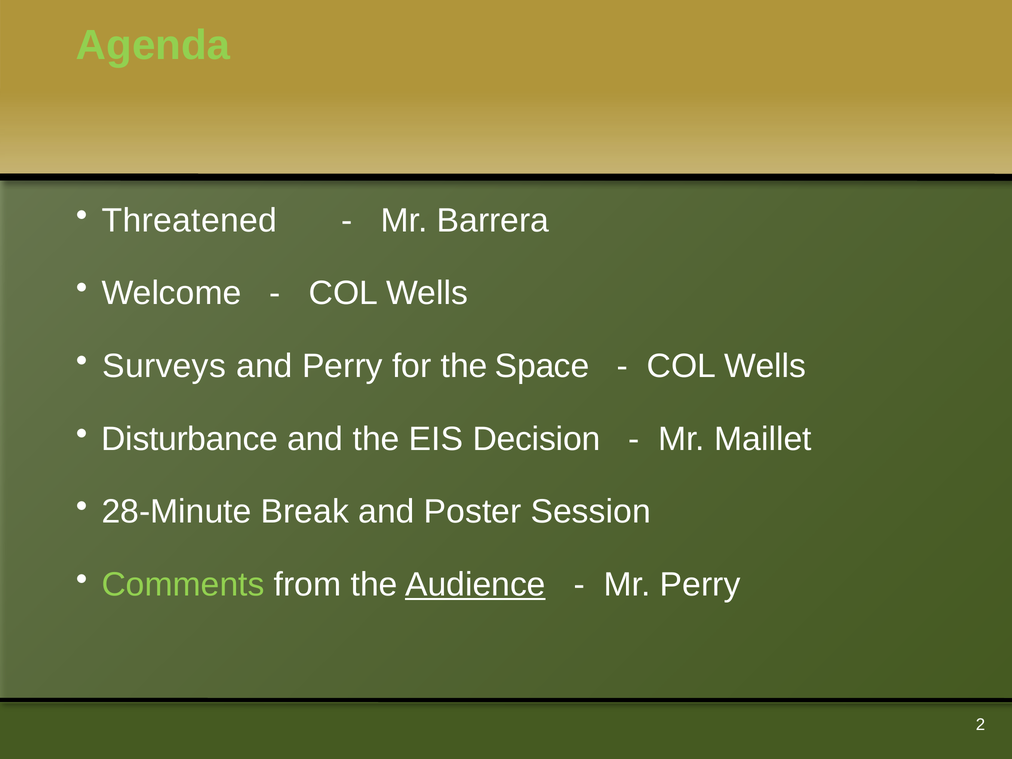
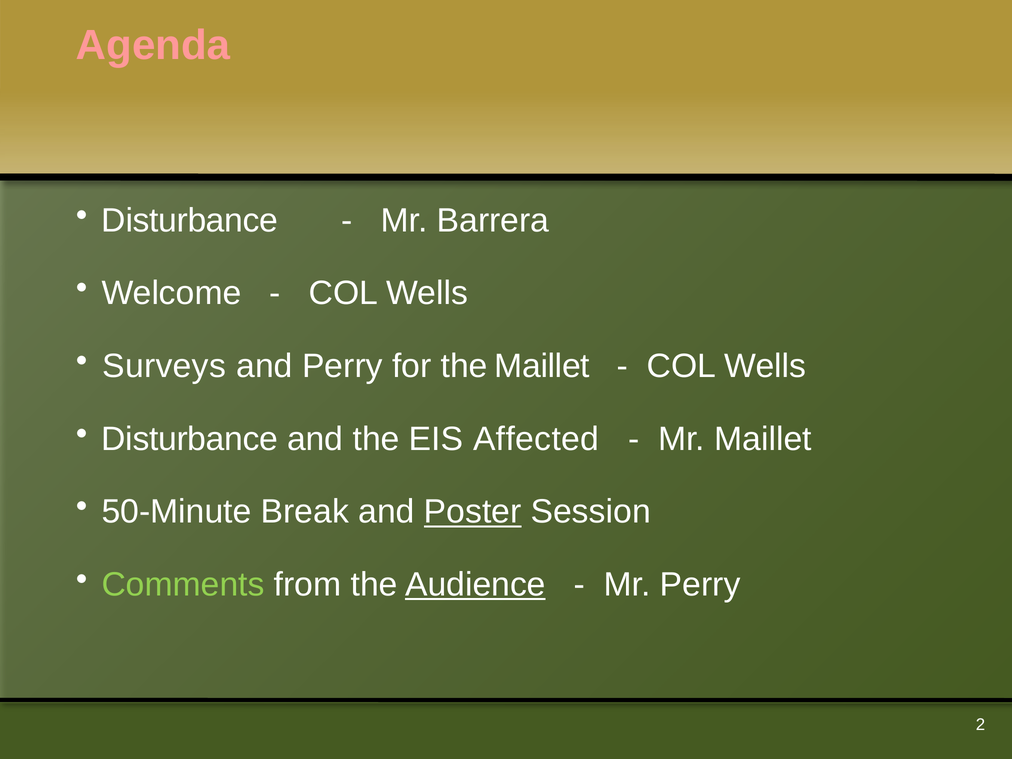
Agenda colour: light green -> pink (153, 45)
Threatened: Threatened -> Disturbance (190, 220)
the Space: Space -> Maillet (542, 366)
Decision: Decision -> Affected (536, 439)
28-Minute: 28-Minute -> 50-Minute (177, 512)
Poster underline: none -> present (473, 512)
